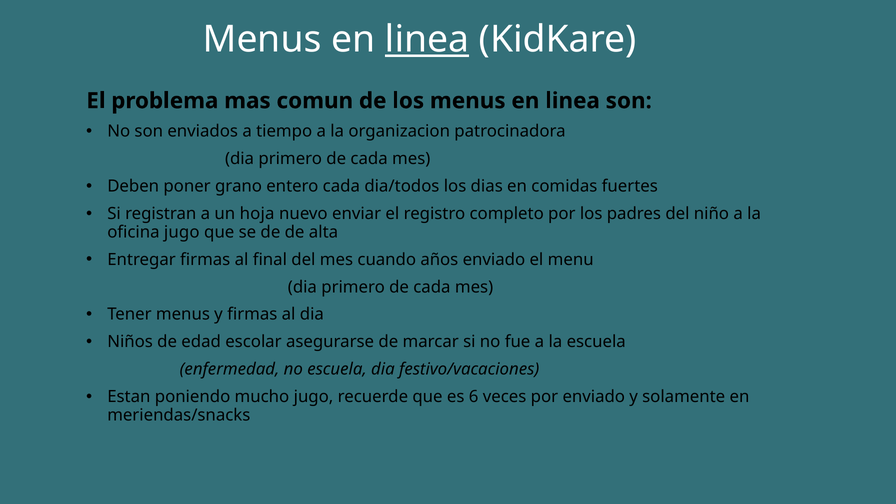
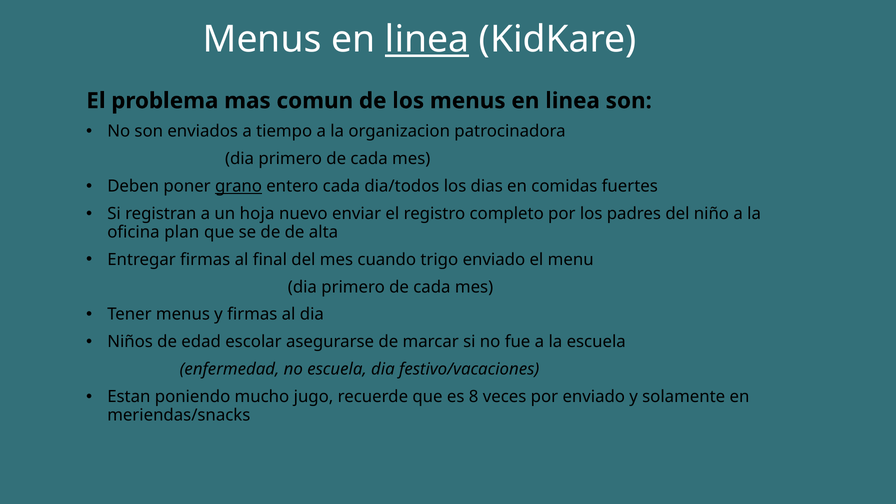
grano underline: none -> present (238, 186)
oficina jugo: jugo -> plan (182, 232)
años: años -> trigo (439, 259)
6: 6 -> 8 (474, 397)
